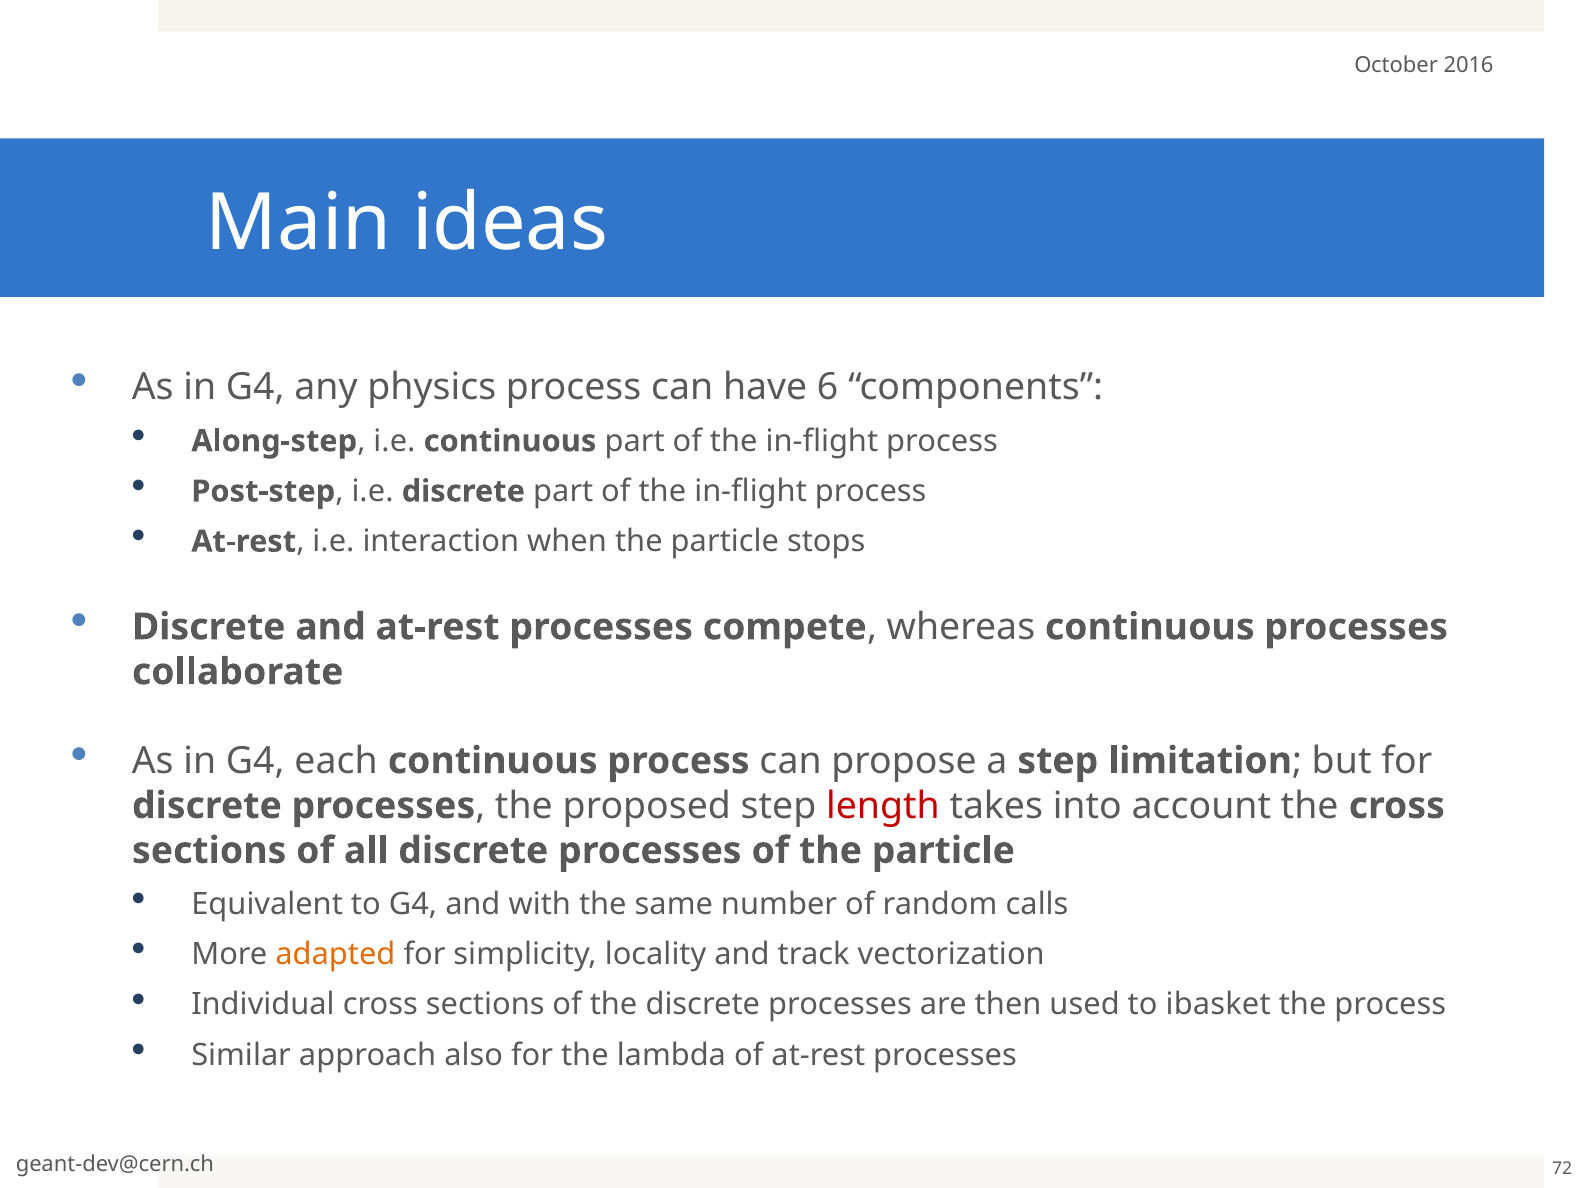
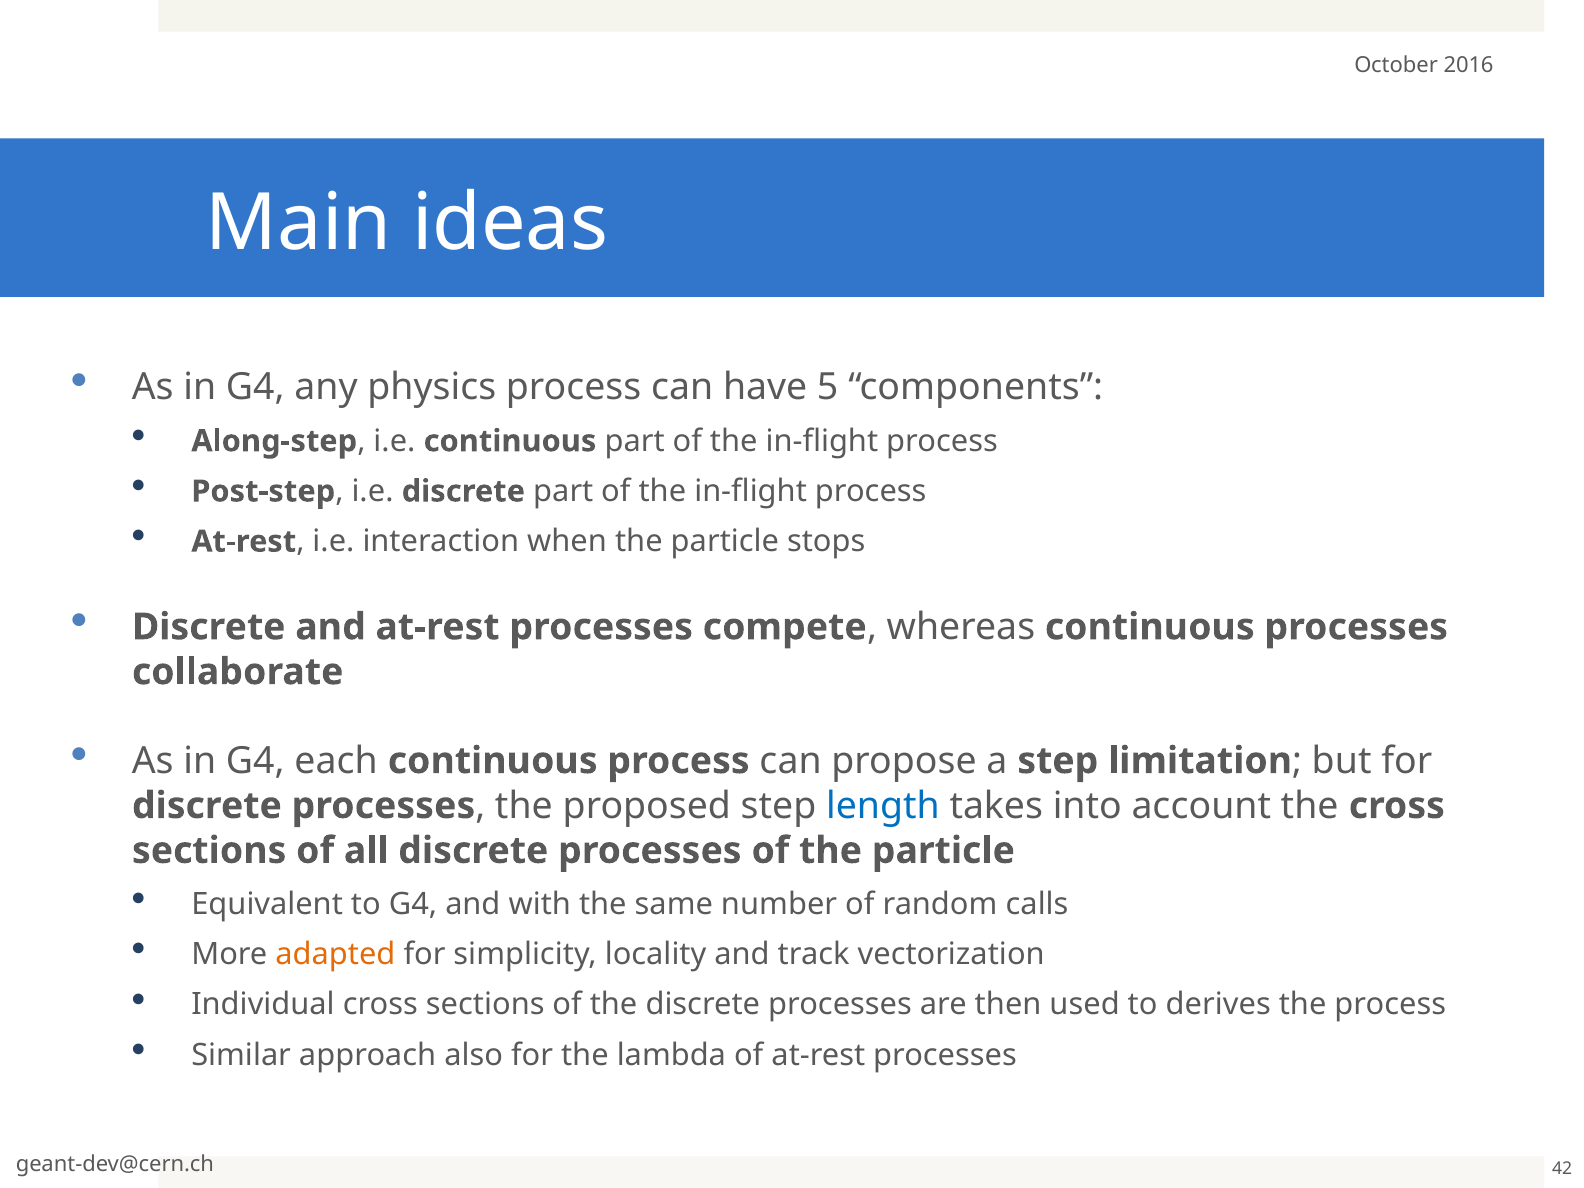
6: 6 -> 5 (828, 387)
length colour: red -> blue (883, 806)
ibasket: ibasket -> derives (1218, 1005)
72: 72 -> 42 (1562, 1169)
